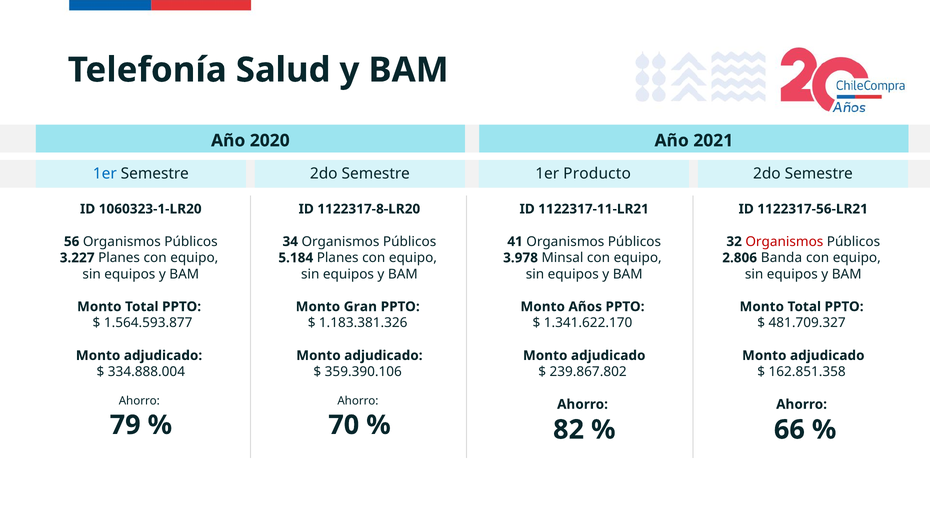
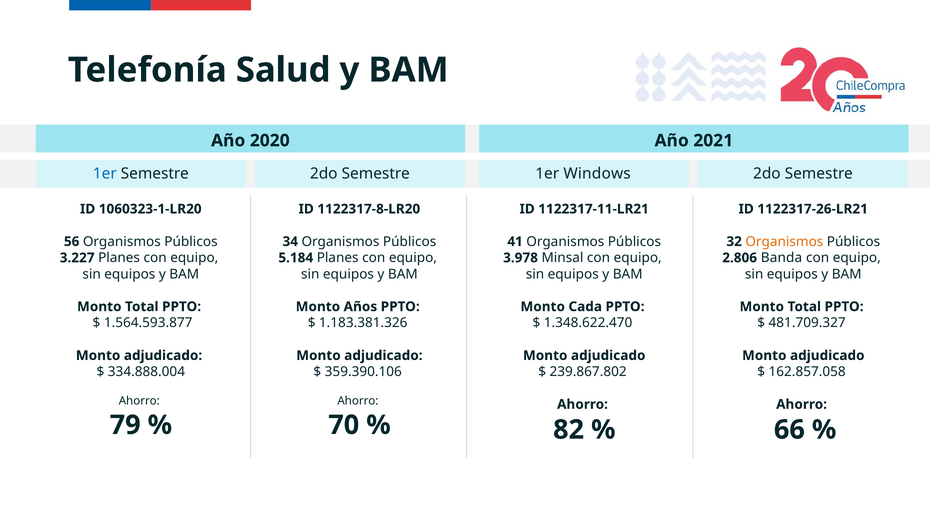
Producto: Producto -> Windows (597, 174)
1122317-56-LR21: 1122317-56-LR21 -> 1122317-26-LR21 (813, 209)
Organismos colour: red -> orange (784, 242)
Gran: Gran -> Años (360, 307)
Años: Años -> Cada (585, 307)
1.341.622.170: 1.341.622.170 -> 1.348.622.470 (588, 323)
162.851.358: 162.851.358 -> 162.857.058 (807, 372)
